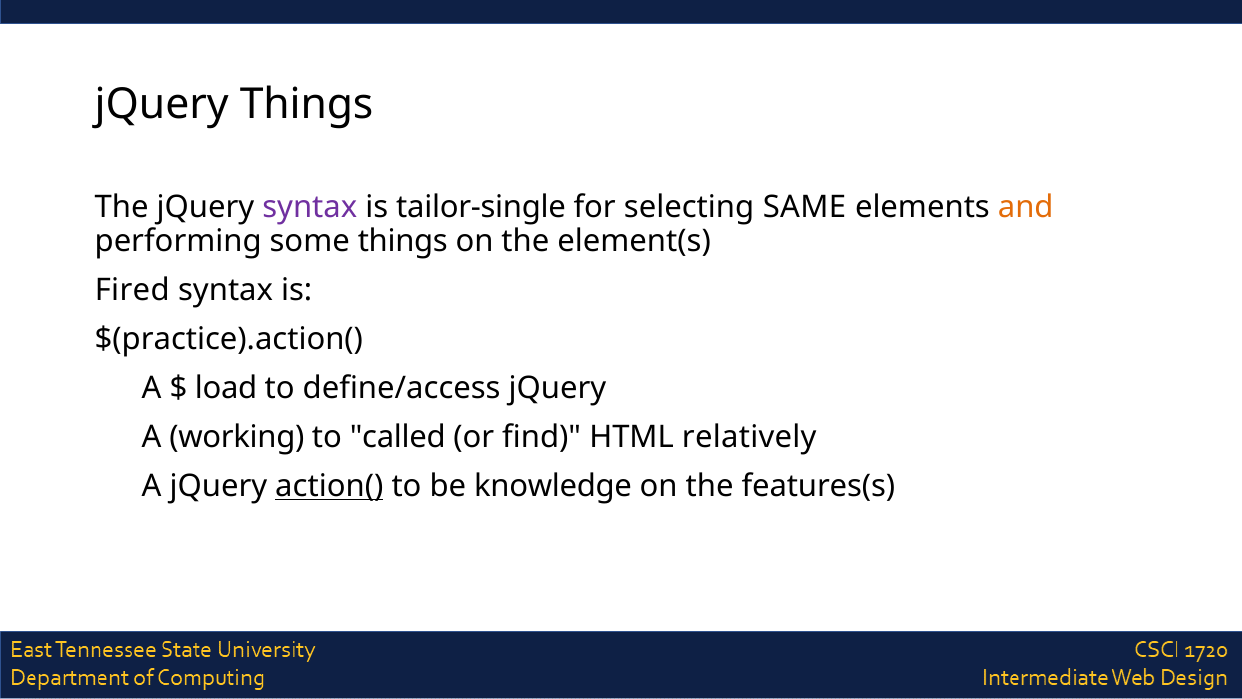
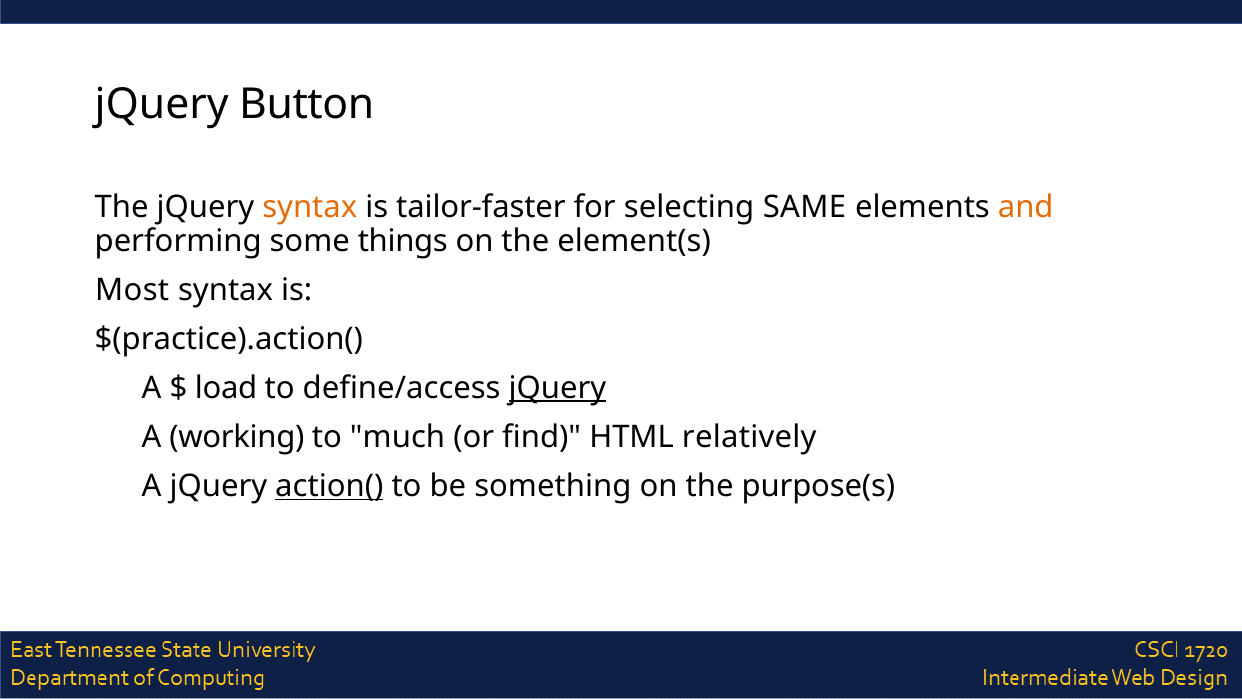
jQuery Things: Things -> Button (307, 104)
syntax colour: purple -> orange (310, 207)
tailor-single: tailor-single -> tailor-faster (481, 207)
Fired: Fired -> Most (132, 290)
jQuery underline: none -> present (557, 388)
called: called -> much (398, 437)
knowledge: knowledge -> something (553, 486)
features(s: features(s -> purpose(s (818, 486)
